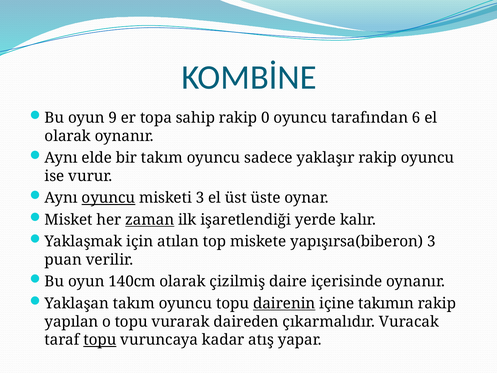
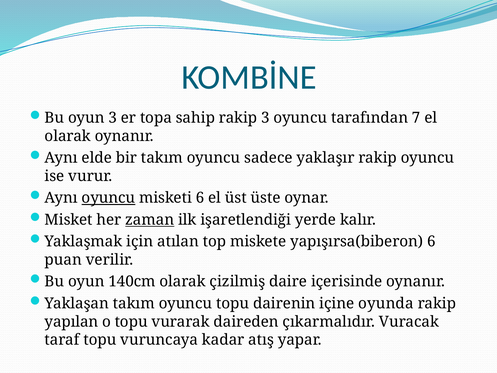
oyun 9: 9 -> 3 (113, 118)
rakip 0: 0 -> 3 (265, 118)
6: 6 -> 7 (416, 118)
misketi 3: 3 -> 6 (200, 198)
yapışırsa(biberon 3: 3 -> 6 (431, 241)
dairenin underline: present -> none (284, 303)
takımın: takımın -> oyunda (386, 303)
topu underline: present -> none (100, 340)
